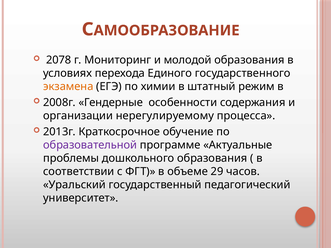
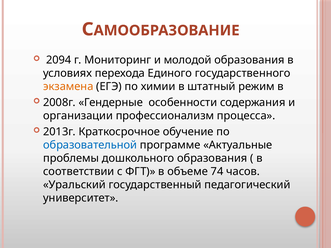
2078: 2078 -> 2094 (59, 60)
нерегулируемому: нерегулируемому -> профессионализм (165, 116)
образовательной colour: purple -> blue (90, 145)
29: 29 -> 74 (217, 172)
